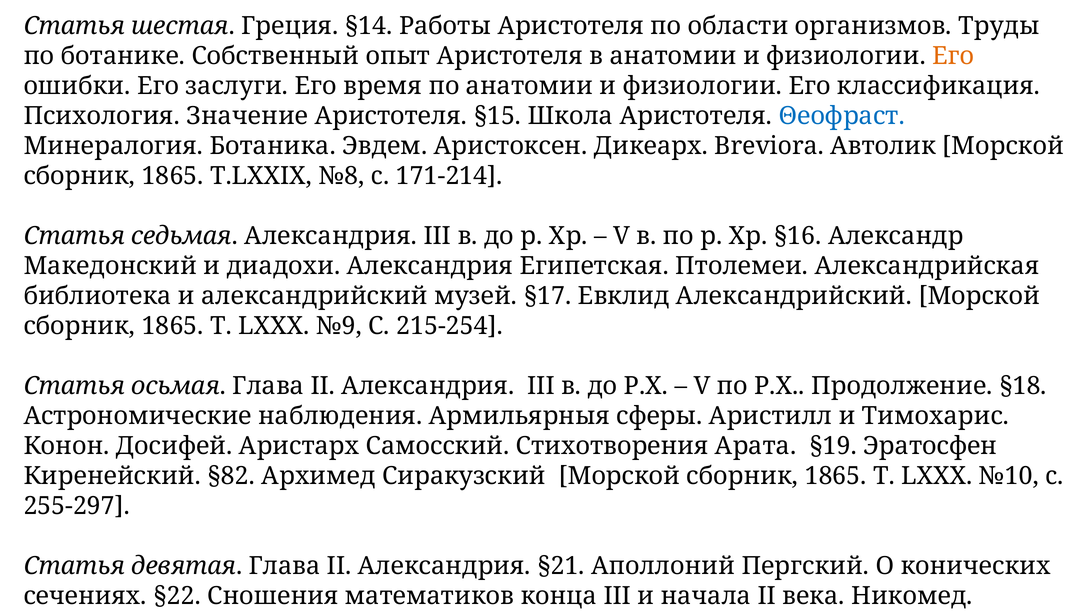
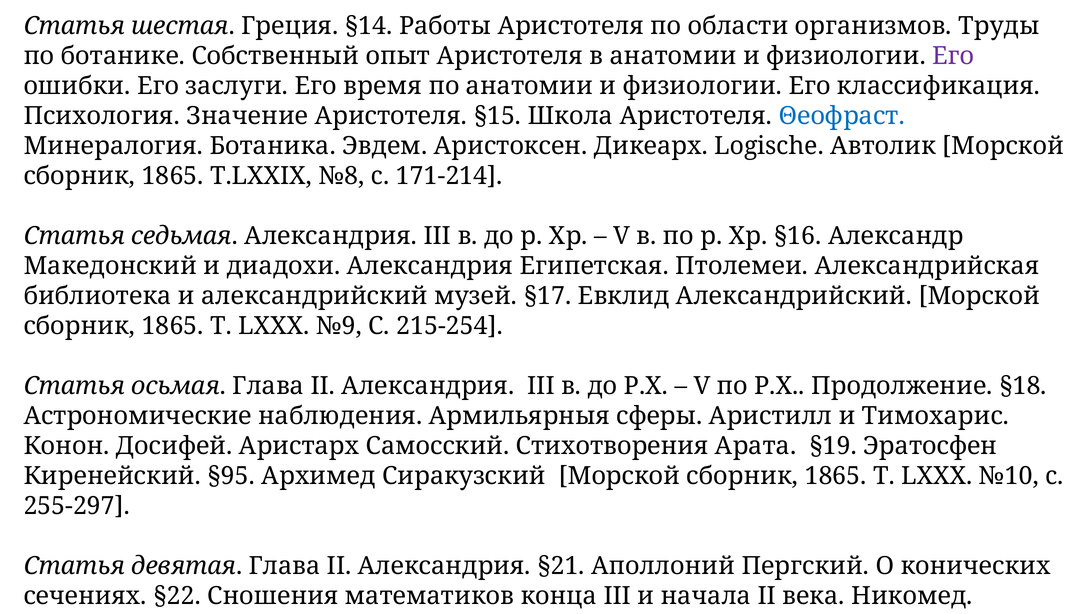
Его colour: orange -> purple (953, 56)
Breviora: Breviora -> Logische (769, 146)
§82: §82 -> §95 (231, 476)
